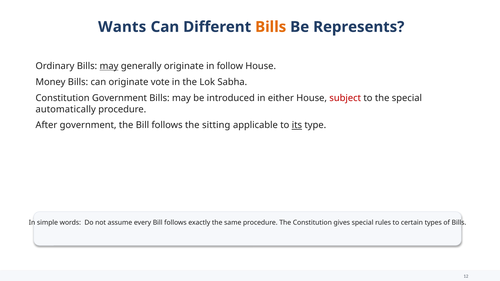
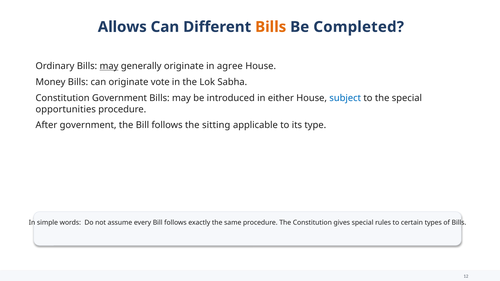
Wants: Wants -> Allows (122, 27)
Represents: Represents -> Completed (359, 27)
follow: follow -> agree (230, 66)
subject colour: red -> blue (345, 98)
automatically: automatically -> opportunities (66, 109)
its underline: present -> none (297, 125)
